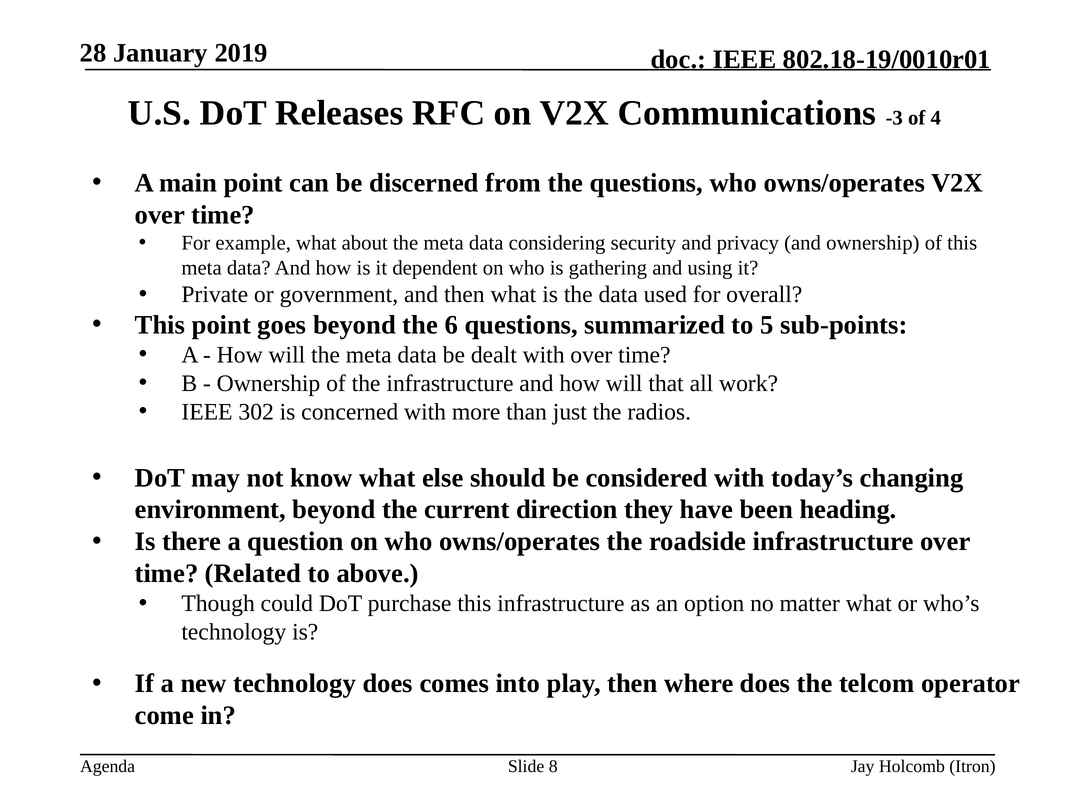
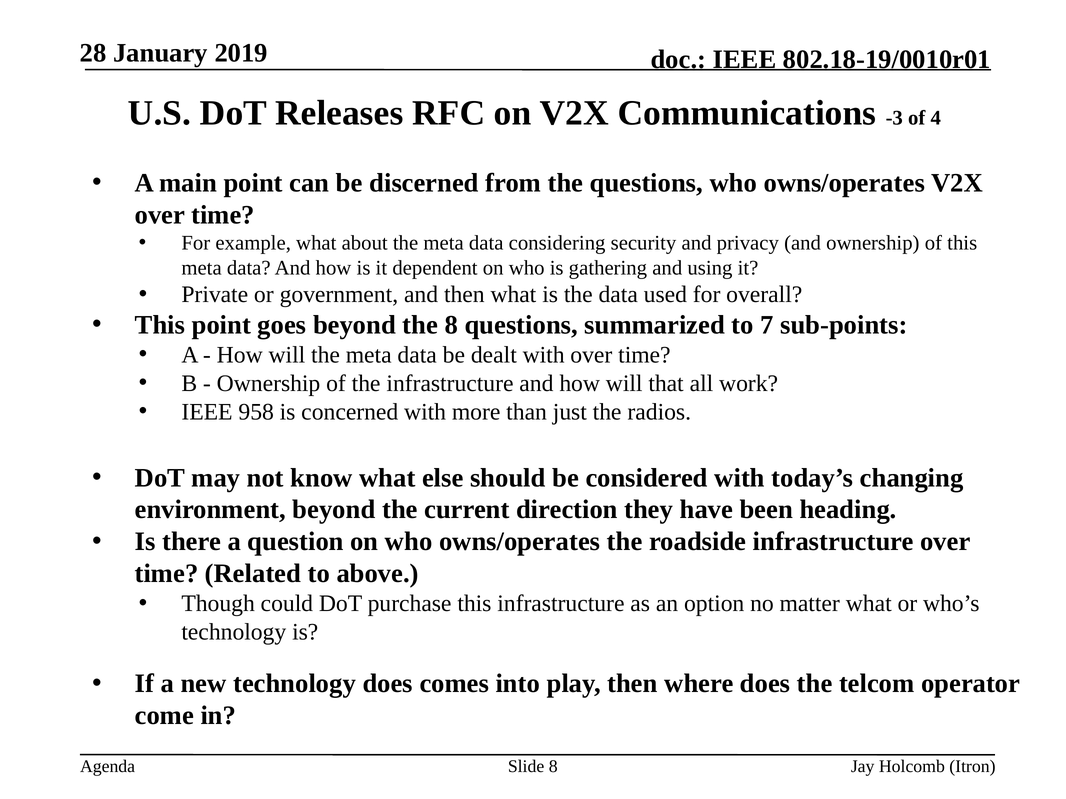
the 6: 6 -> 8 (451, 325)
5: 5 -> 7 (767, 325)
302: 302 -> 958 (256, 412)
